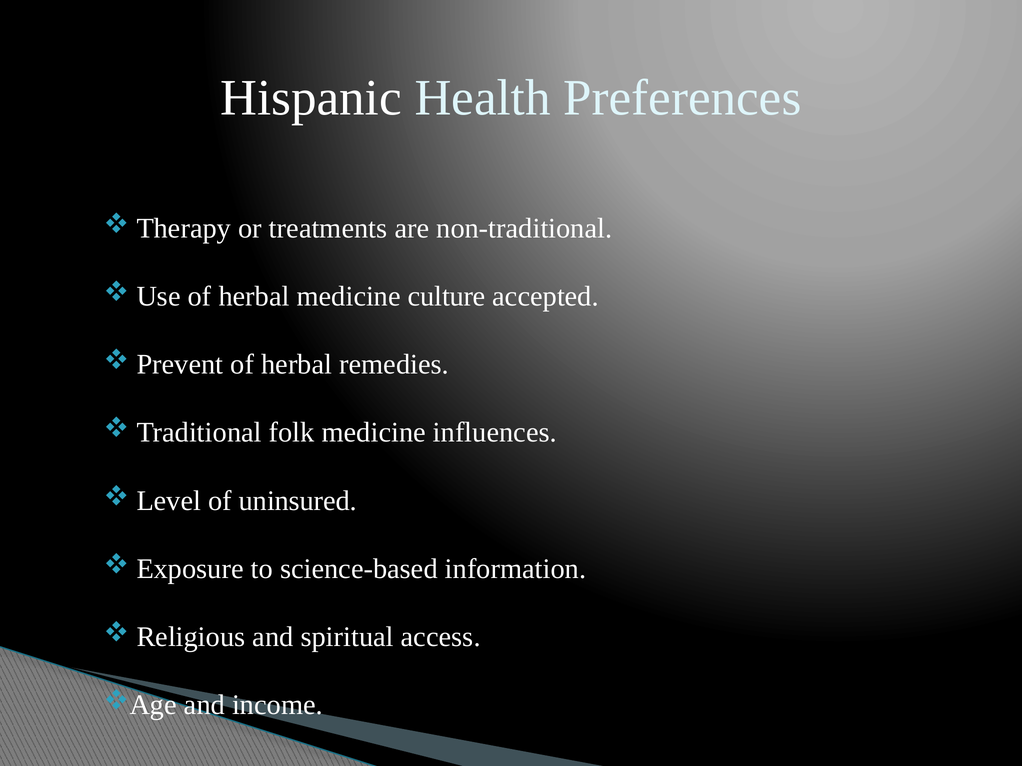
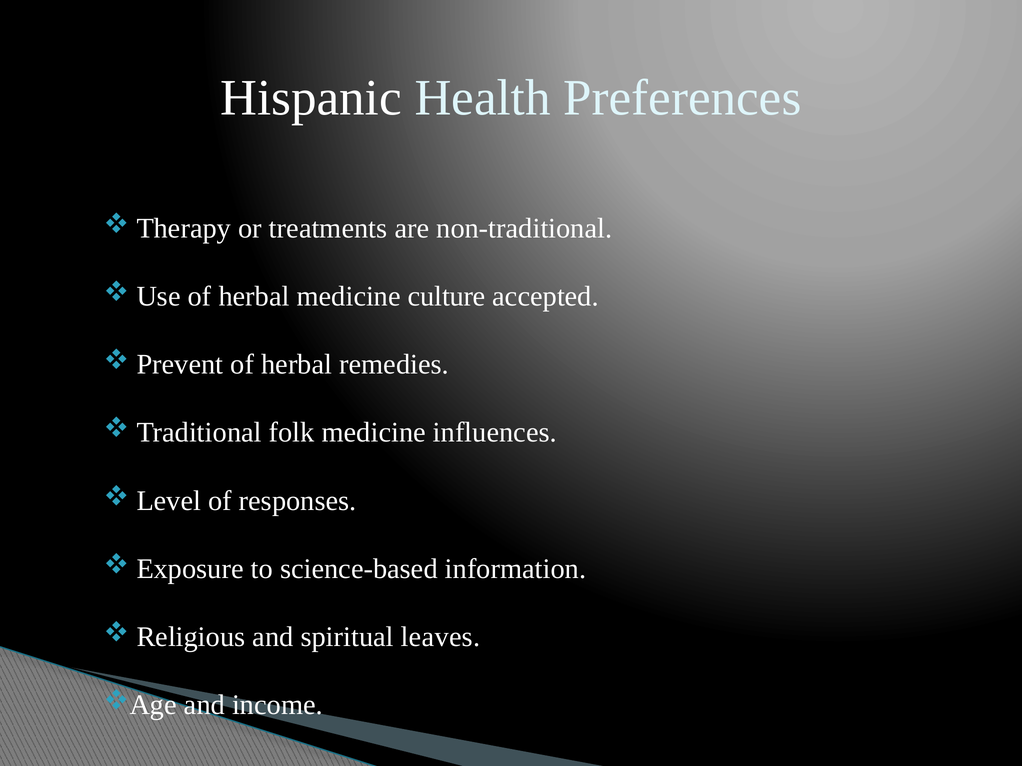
uninsured: uninsured -> responses (298, 501)
access: access -> leaves (441, 637)
